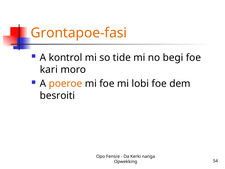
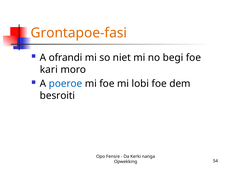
kontrol: kontrol -> ofrandi (66, 57)
tide: tide -> niet (122, 57)
poeroe colour: orange -> blue (66, 83)
